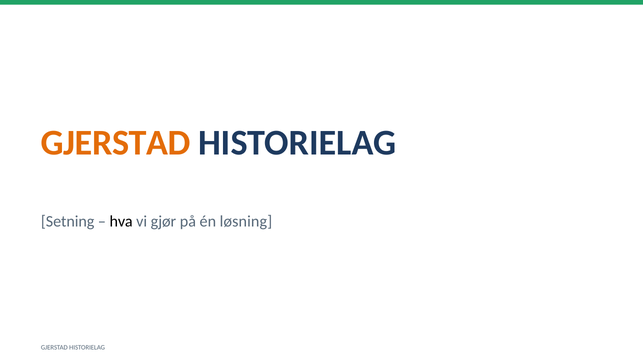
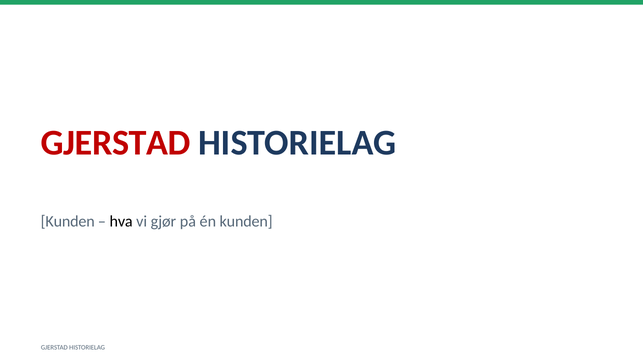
GJERSTAD colour: orange -> red (116, 143)
Setning: Setning -> Kunden (68, 221)
én løsning: løsning -> kunden (246, 221)
